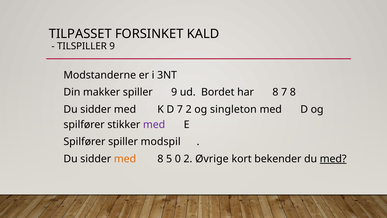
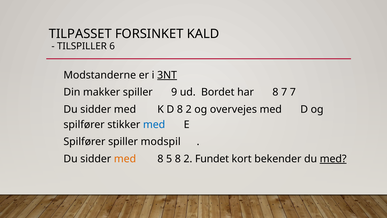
TILSPILLER 9: 9 -> 6 (112, 46)
3NT underline: none -> present (167, 75)
7 8: 8 -> 7 (293, 92)
D 7: 7 -> 8 (180, 109)
singleton: singleton -> overvejes (233, 109)
med colour: purple -> blue (154, 124)
5 0: 0 -> 8 (178, 159)
Øvrige: Øvrige -> Fundet (212, 159)
